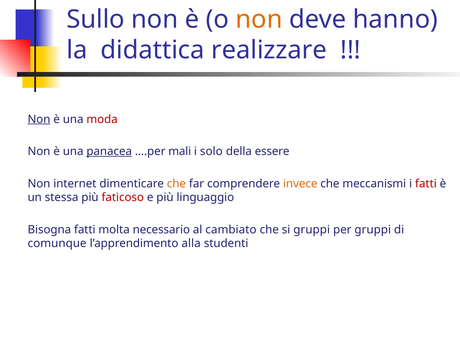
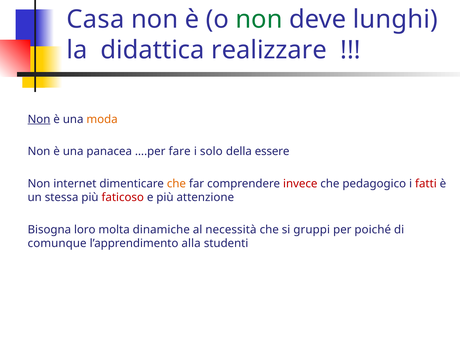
Sullo: Sullo -> Casa (95, 19)
non colour: orange -> green (259, 19)
hanno: hanno -> lunghi (395, 19)
moda colour: red -> orange (102, 119)
panacea underline: present -> none (109, 151)
mali: mali -> fare (180, 151)
invece colour: orange -> red (300, 184)
meccanismi: meccanismi -> pedagogico (374, 184)
linguaggio: linguaggio -> attenzione (205, 197)
Bisogna fatti: fatti -> loro (85, 230)
necessario: necessario -> dinamiche (161, 230)
cambiato: cambiato -> necessità (231, 230)
per gruppi: gruppi -> poiché (373, 230)
